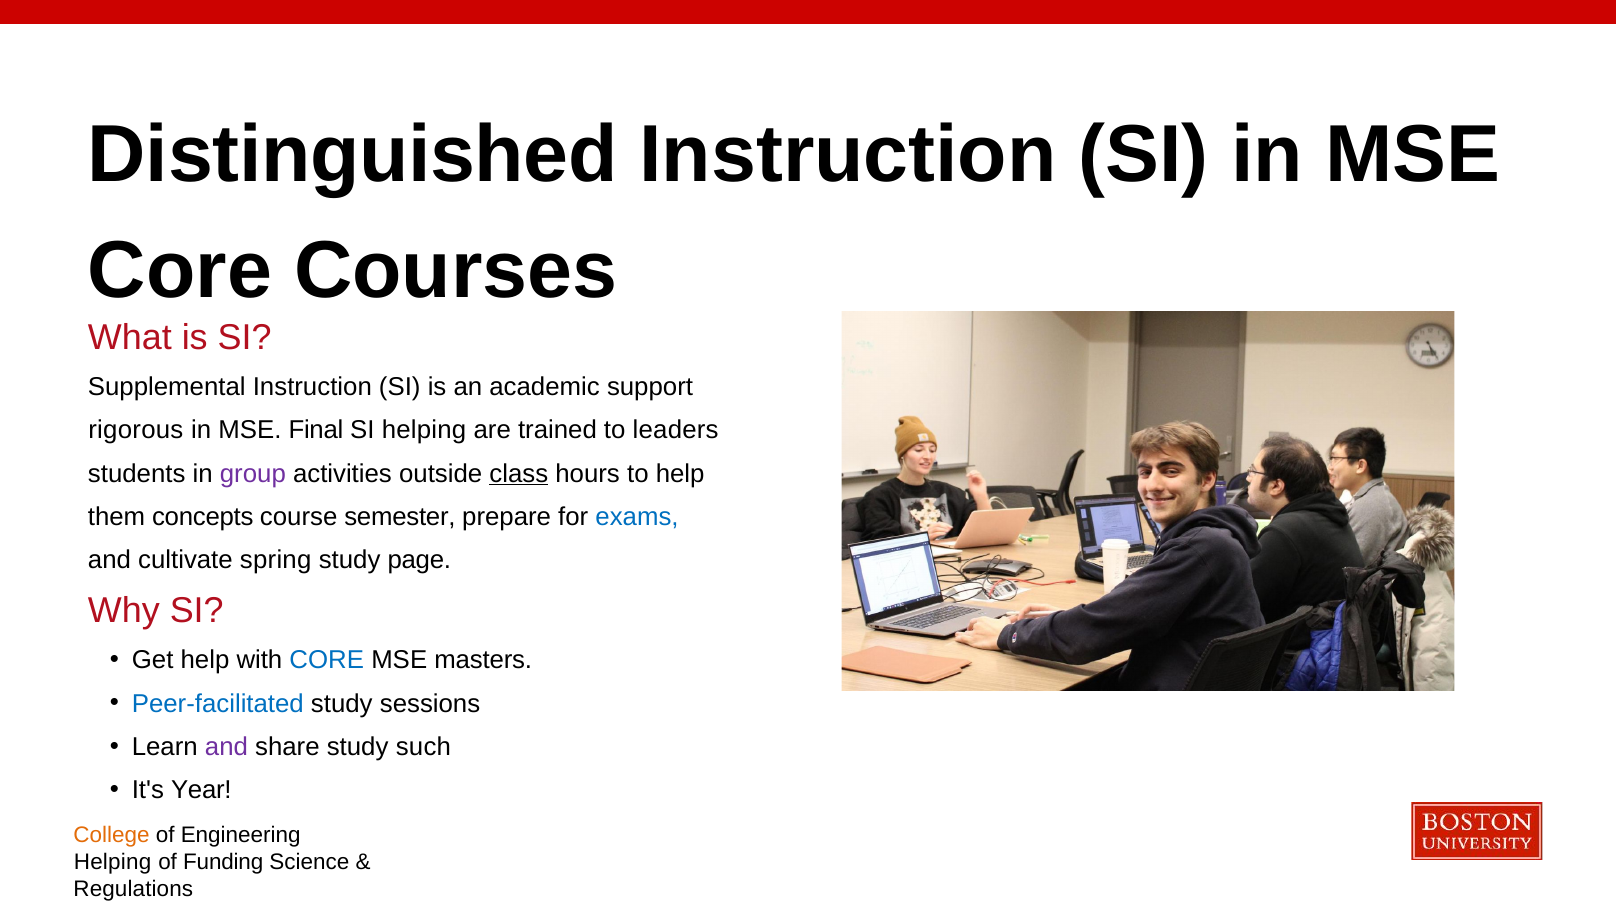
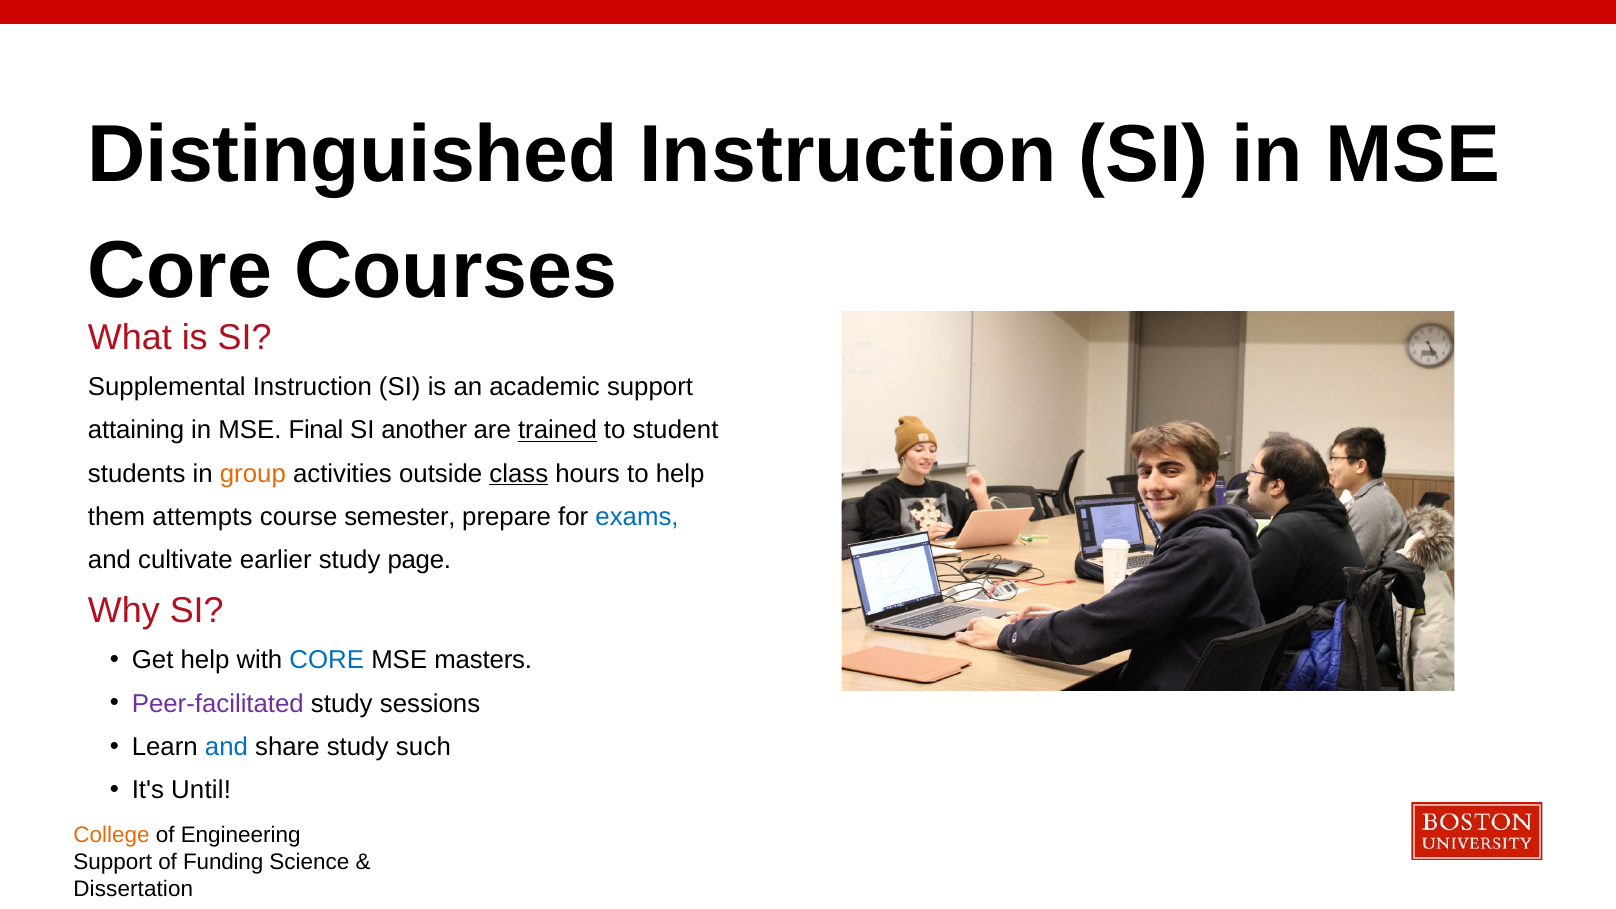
rigorous: rigorous -> attaining (136, 430)
SI helping: helping -> another (424, 430)
trained underline: none -> present (557, 430)
leaders: leaders -> student (676, 430)
group colour: purple -> orange (253, 474)
concepts: concepts -> attempts (203, 517)
spring: spring -> earlier (276, 560)
Peer-facilitated colour: blue -> purple (218, 704)
and colour: purple -> blue (226, 747)
Year: Year -> Until (201, 790)
Helping: Helping -> Support (113, 862)
Regulations: Regulations -> Dissertation (133, 889)
